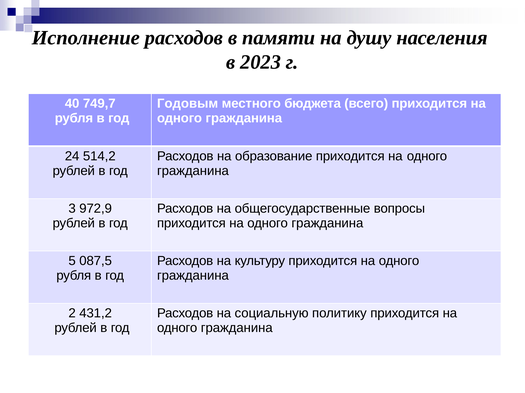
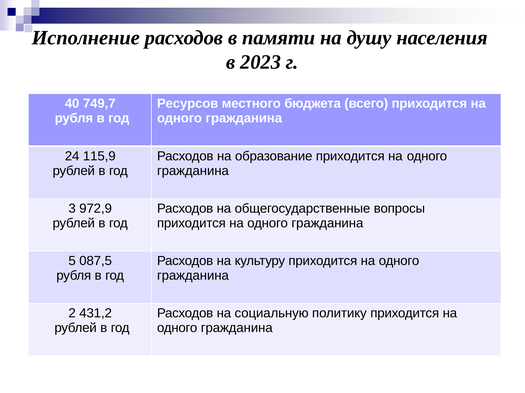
Годовым: Годовым -> Ресурсов (188, 104)
514,2: 514,2 -> 115,9 (99, 156)
